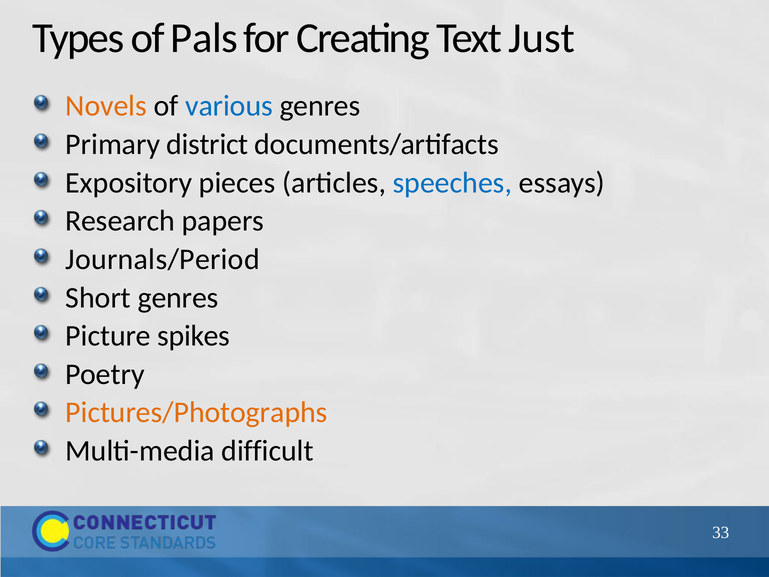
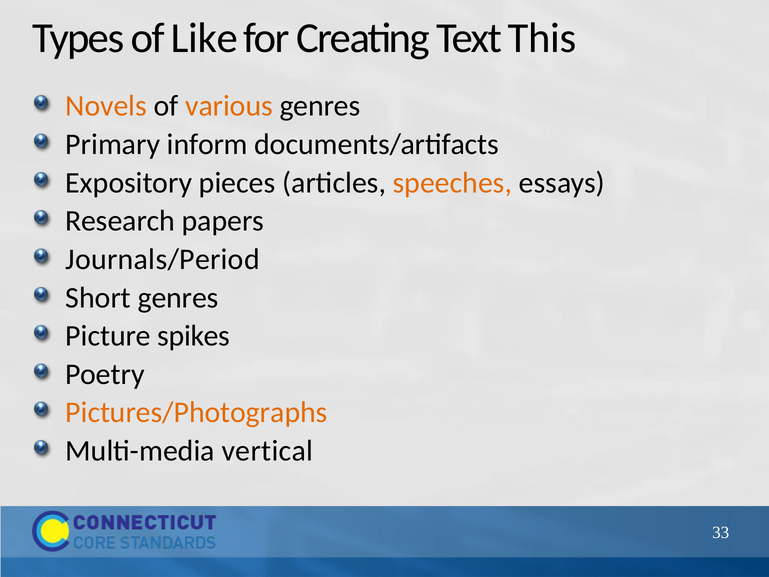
Pals: Pals -> Like (204, 38)
Just: Just -> This (542, 38)
various colour: blue -> orange (229, 106)
district: district -> inform (207, 144)
speeches colour: blue -> orange (452, 183)
difficult: difficult -> vertical (267, 451)
